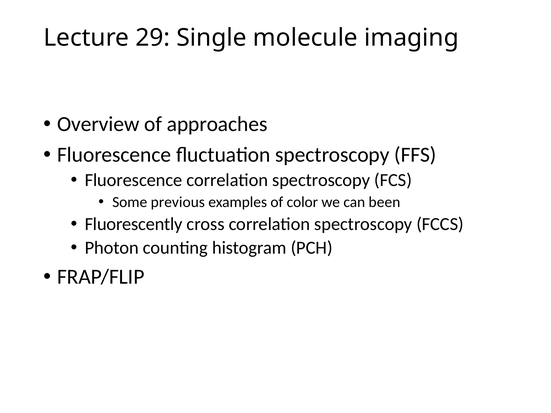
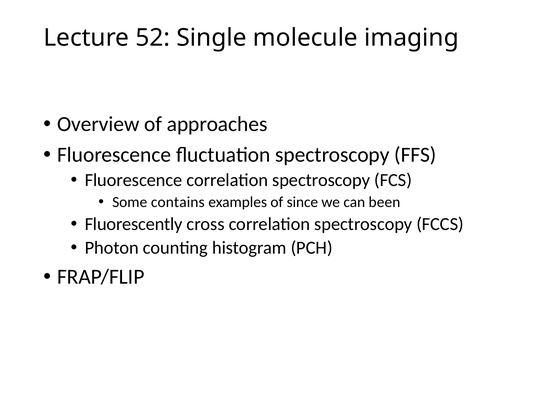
29: 29 -> 52 (153, 38)
previous: previous -> contains (178, 202)
color: color -> since (302, 202)
